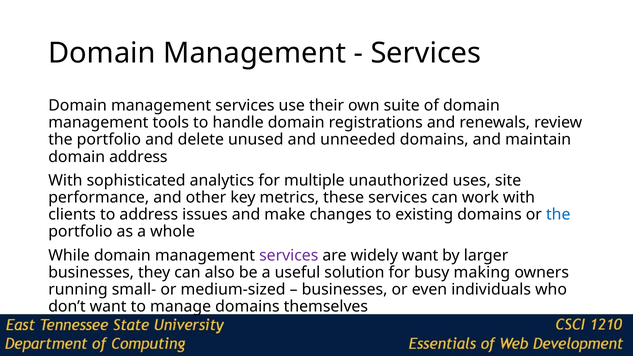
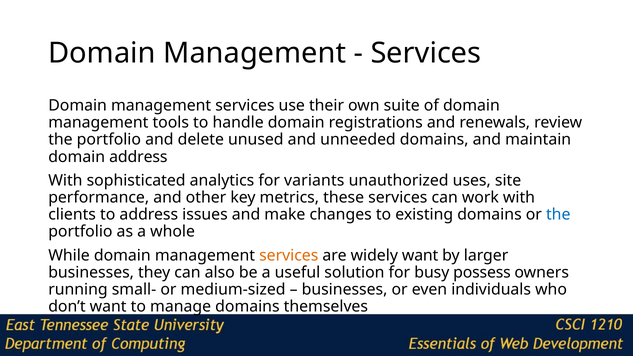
multiple: multiple -> variants (314, 181)
services colour: purple -> orange (289, 255)
making: making -> possess (482, 273)
